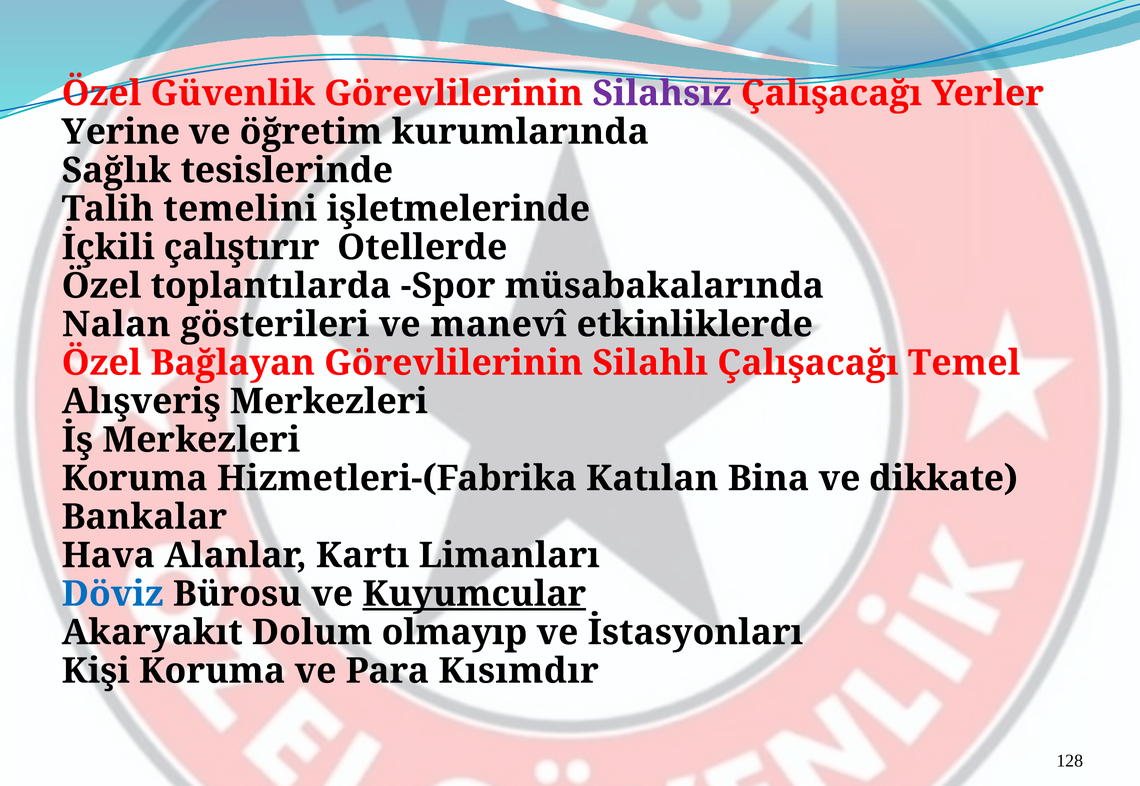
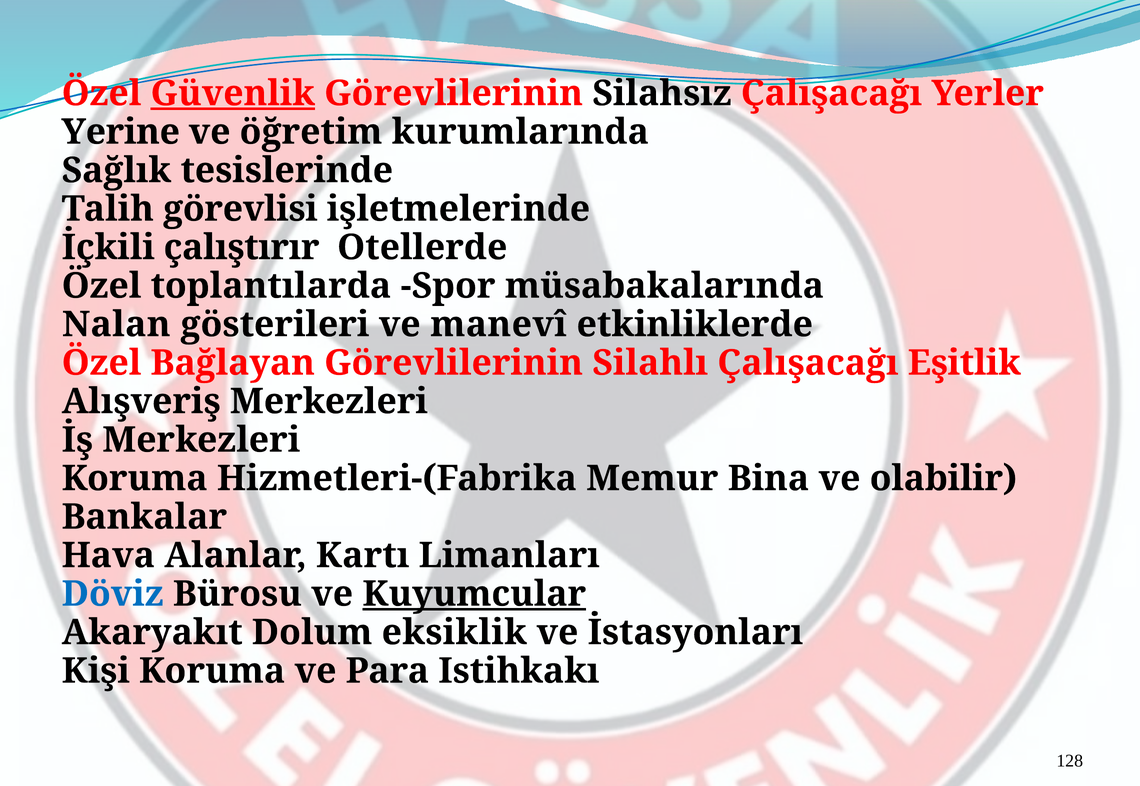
Güvenlik underline: none -> present (233, 93)
Silahsız colour: purple -> black (662, 93)
temelini: temelini -> görevlisi (240, 209)
Temel: Temel -> Eşitlik (964, 363)
Katılan: Katılan -> Memur (652, 478)
dikkate: dikkate -> olabilir (943, 478)
olmayıp: olmayıp -> eksiklik (454, 632)
Kısımdır: Kısımdır -> Istihkakı (519, 671)
